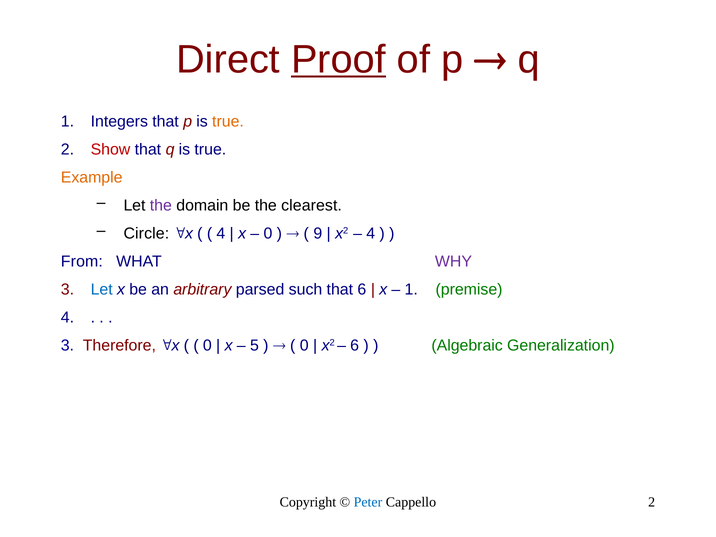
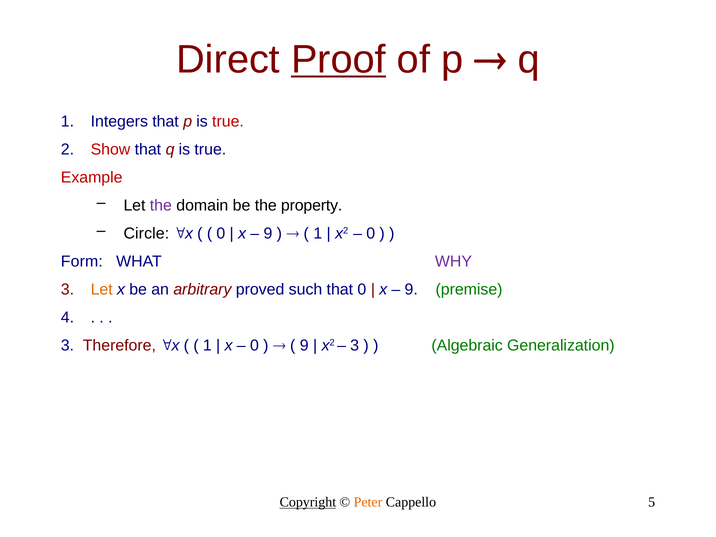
true colour: orange -> red (228, 121)
Example colour: orange -> red (92, 177)
clearest: clearest -> property (312, 205)
4: 4 -> 0 (221, 233)
0: 0 -> 9 (268, 233)
9: 9 -> 1 (318, 233)
4: 4 -> 0 (371, 233)
From: From -> Form (82, 261)
Let colour: blue -> orange (102, 289)
parsed: parsed -> proved (260, 289)
that 6: 6 -> 0 (362, 289)
1: 1 -> 9 (411, 289)
0: 0 -> 1 (207, 345)
5: 5 -> 0 (254, 345)
0: 0 -> 9 (304, 345)
6: 6 -> 3 (355, 345)
Copyright underline: none -> present (308, 502)
Peter colour: blue -> orange (368, 502)
Cappello 2: 2 -> 5 (652, 502)
